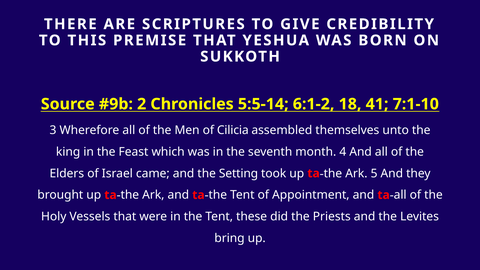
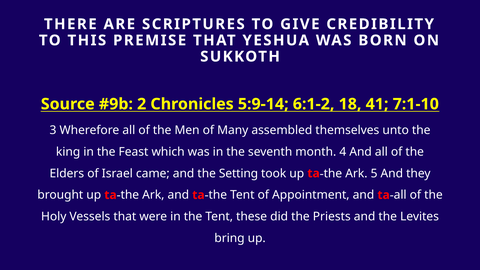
5:5-14: 5:5-14 -> 5:9-14 (263, 104)
Cilicia: Cilicia -> Many (233, 130)
